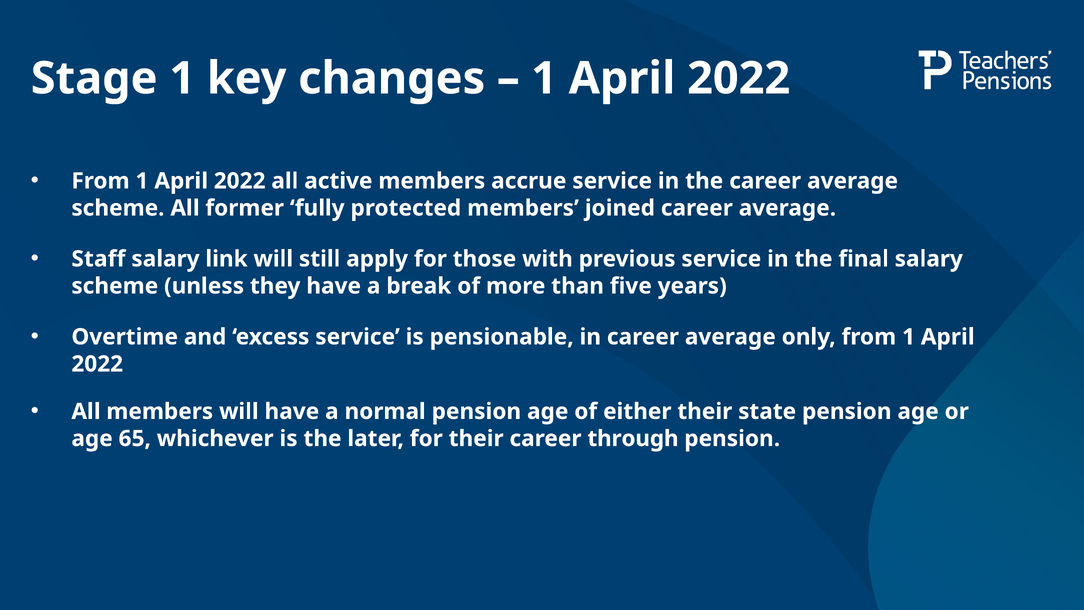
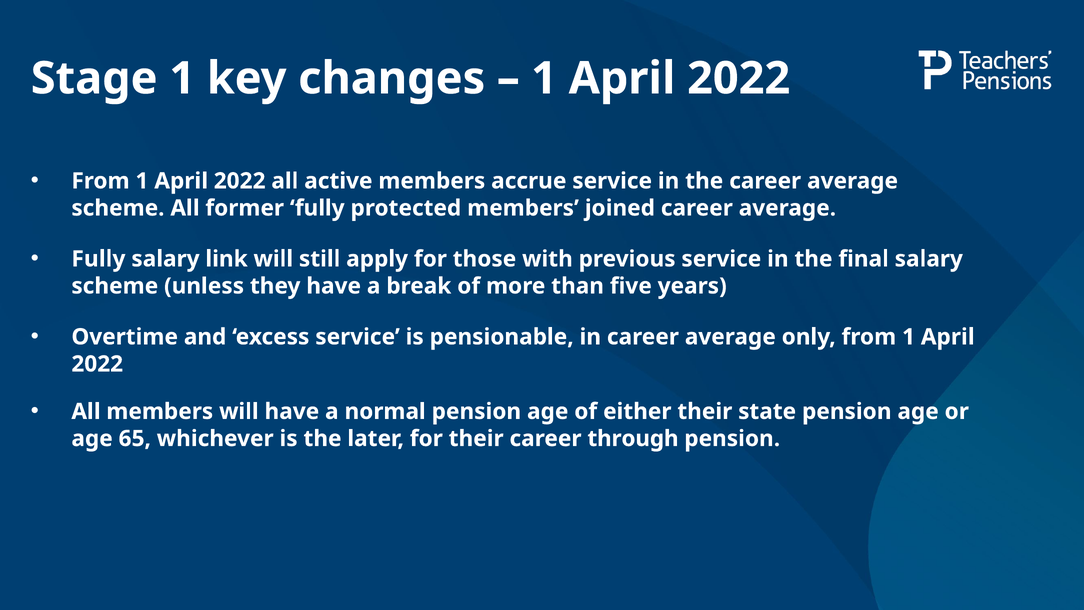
Staff: Staff -> Fully (98, 259)
